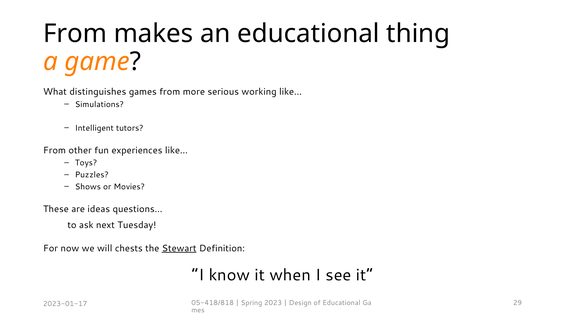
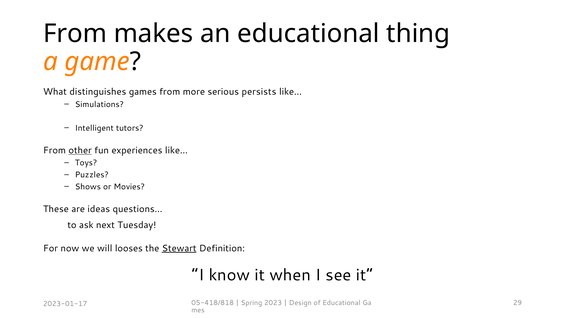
working: working -> persists (259, 92)
other underline: none -> present (80, 150)
chests: chests -> looses (129, 248)
